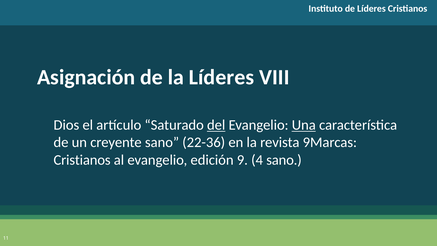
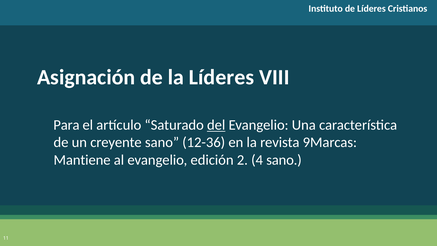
Dios: Dios -> Para (66, 125)
Una underline: present -> none (304, 125)
22-36: 22-36 -> 12-36 (204, 142)
Cristianos: Cristianos -> Mantiene (82, 160)
9: 9 -> 2 (242, 160)
